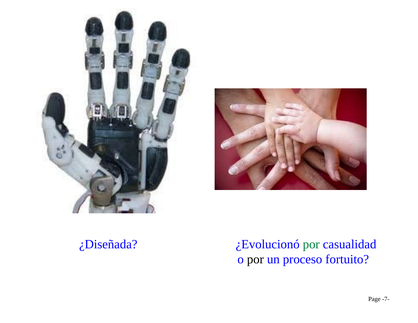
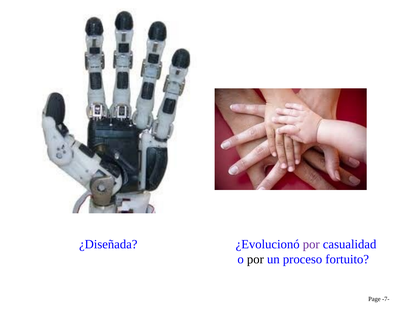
por colour: green -> purple (311, 244)
